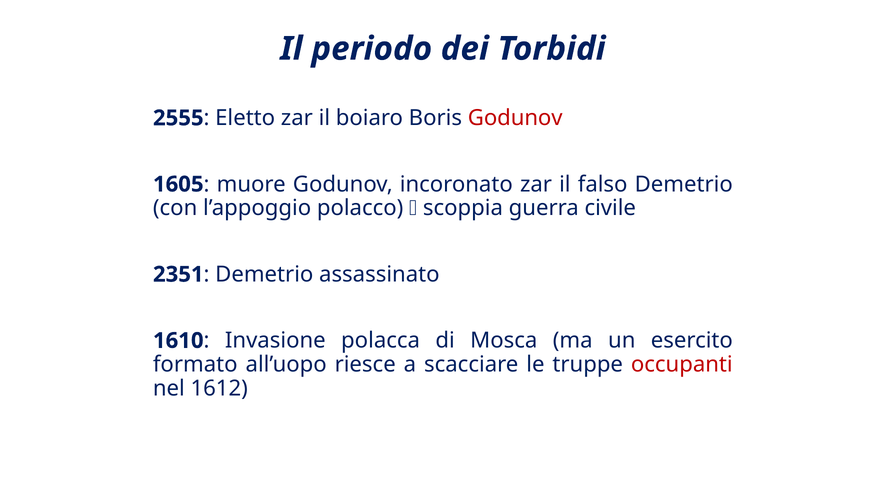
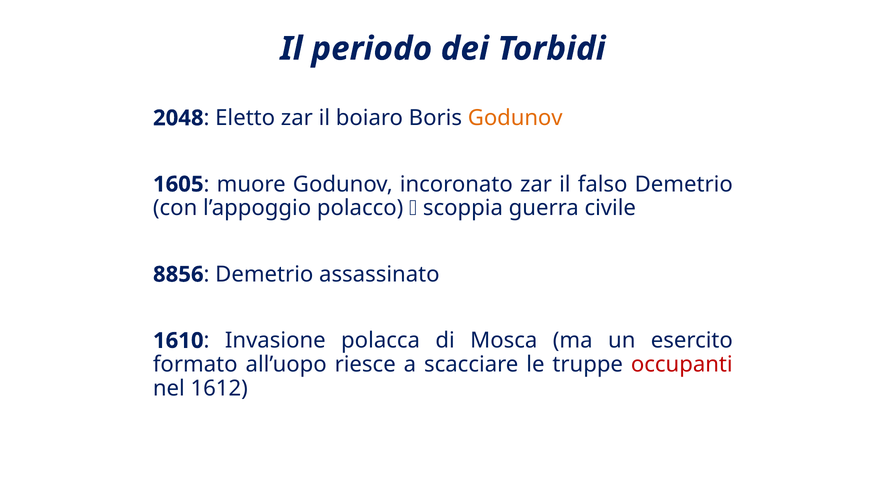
2555: 2555 -> 2048 (178, 118)
Godunov colour: red -> orange (515, 118)
2351: 2351 -> 8856 (178, 275)
